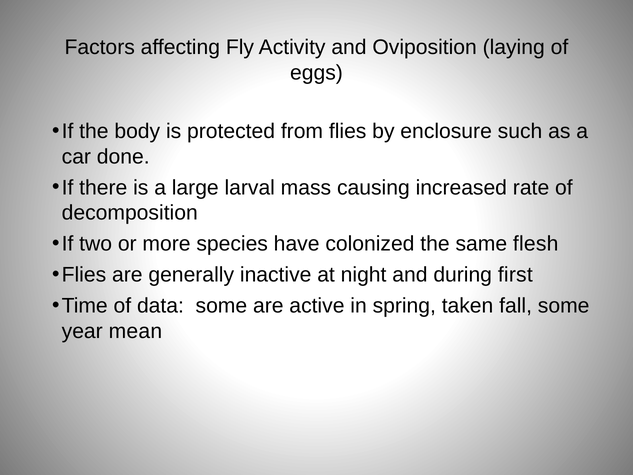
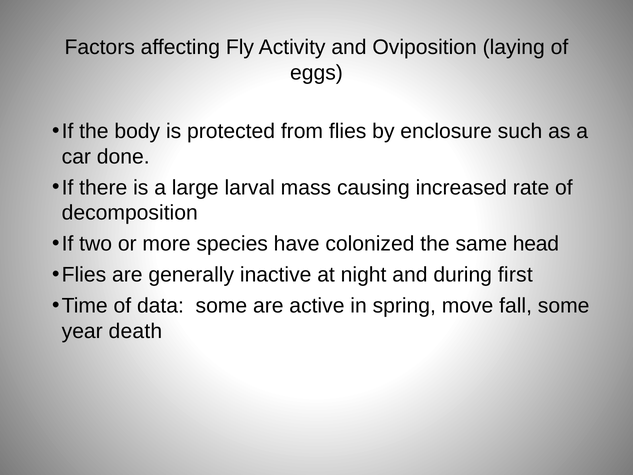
flesh: flesh -> head (536, 244)
taken: taken -> move (468, 306)
mean: mean -> death (135, 331)
